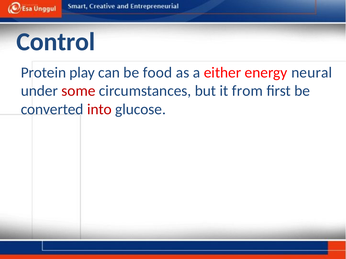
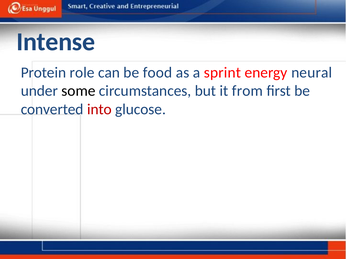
Control: Control -> Intense (56, 42)
play: play -> role (82, 73)
either: either -> sprint (222, 73)
some colour: red -> black (79, 91)
